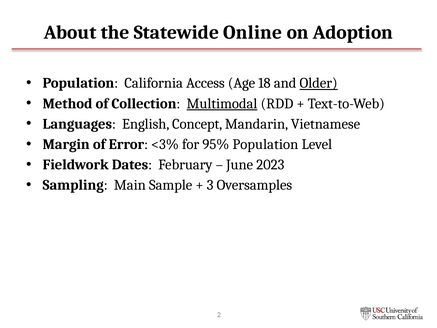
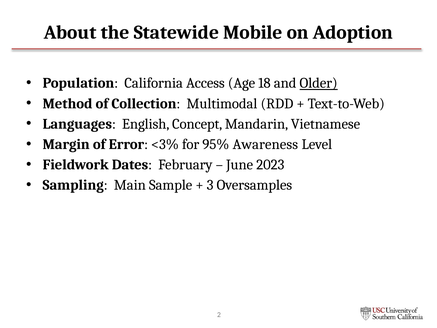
Online: Online -> Mobile (253, 32)
Multimodal underline: present -> none (222, 103)
95% Population: Population -> Awareness (265, 144)
